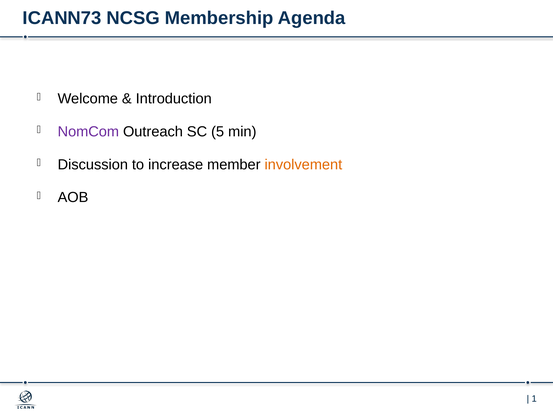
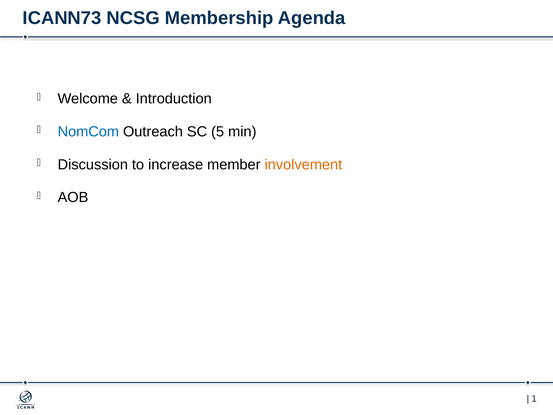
NomCom colour: purple -> blue (88, 132)
